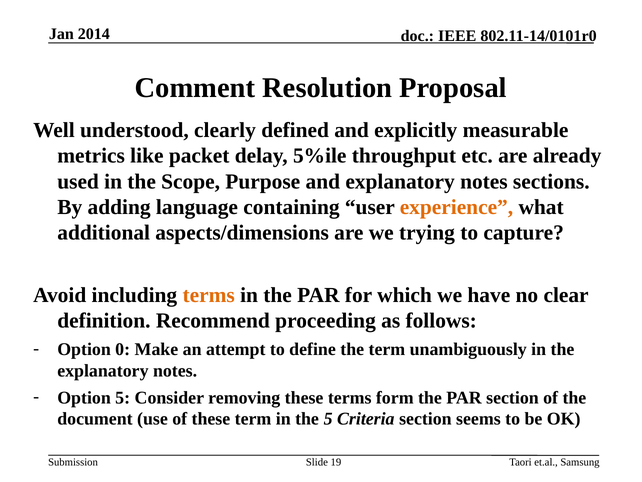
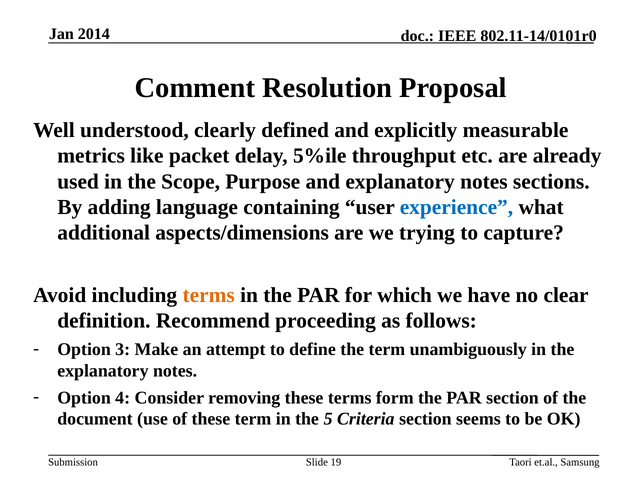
experience colour: orange -> blue (456, 207)
0: 0 -> 3 (123, 349)
Option 5: 5 -> 4 (123, 397)
